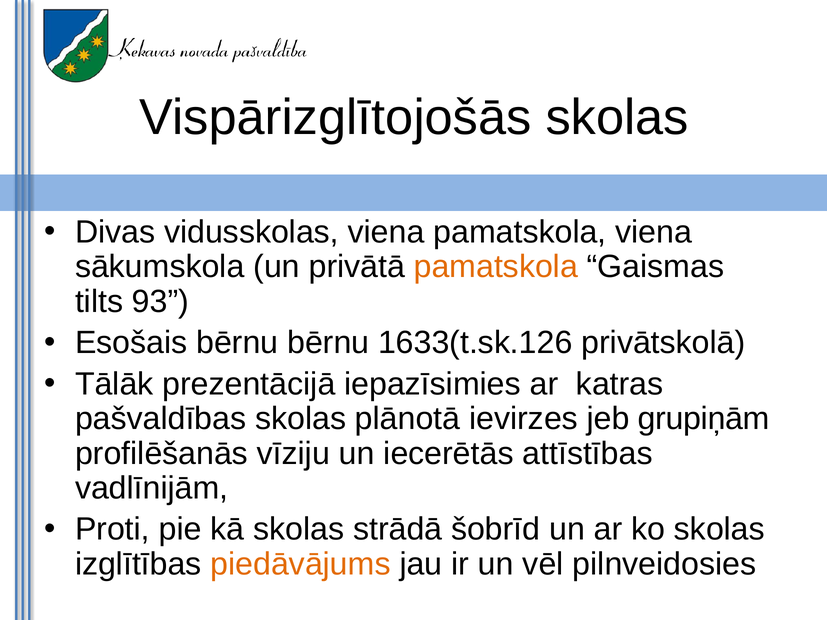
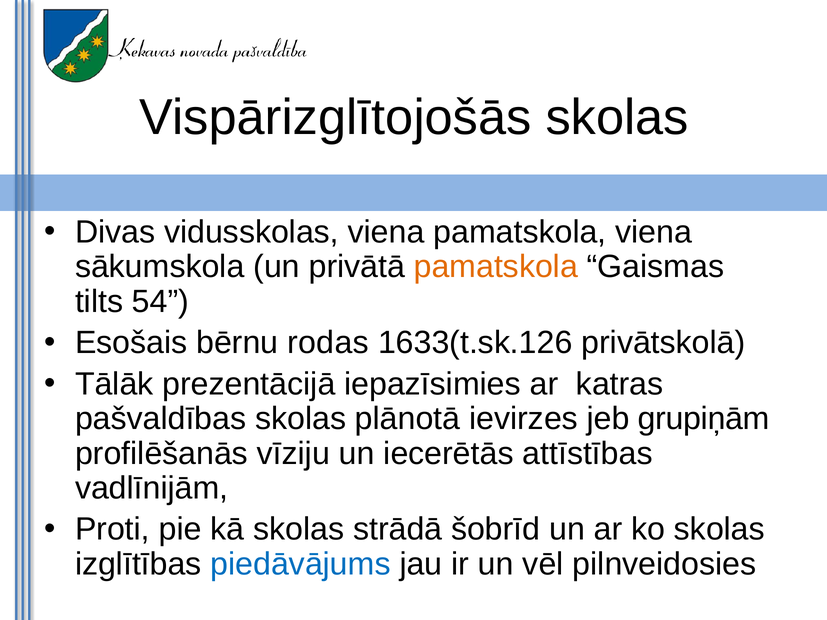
93: 93 -> 54 (161, 302)
bērnu bērnu: bērnu -> rodas (328, 343)
piedāvājums colour: orange -> blue (301, 564)
